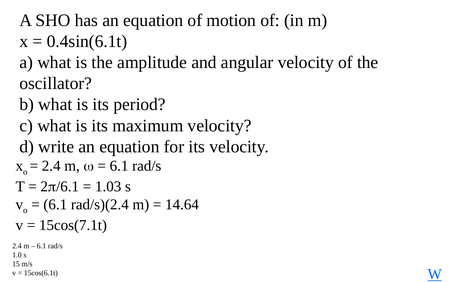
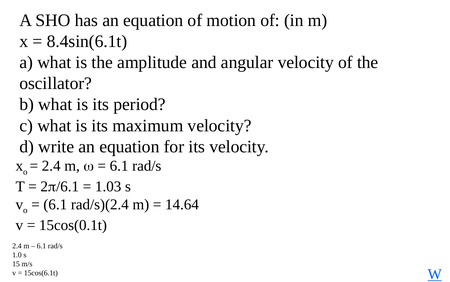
0.4sin(6.1t: 0.4sin(6.1t -> 8.4sin(6.1t (87, 41)
15cos(7.1t: 15cos(7.1t -> 15cos(0.1t (73, 224)
